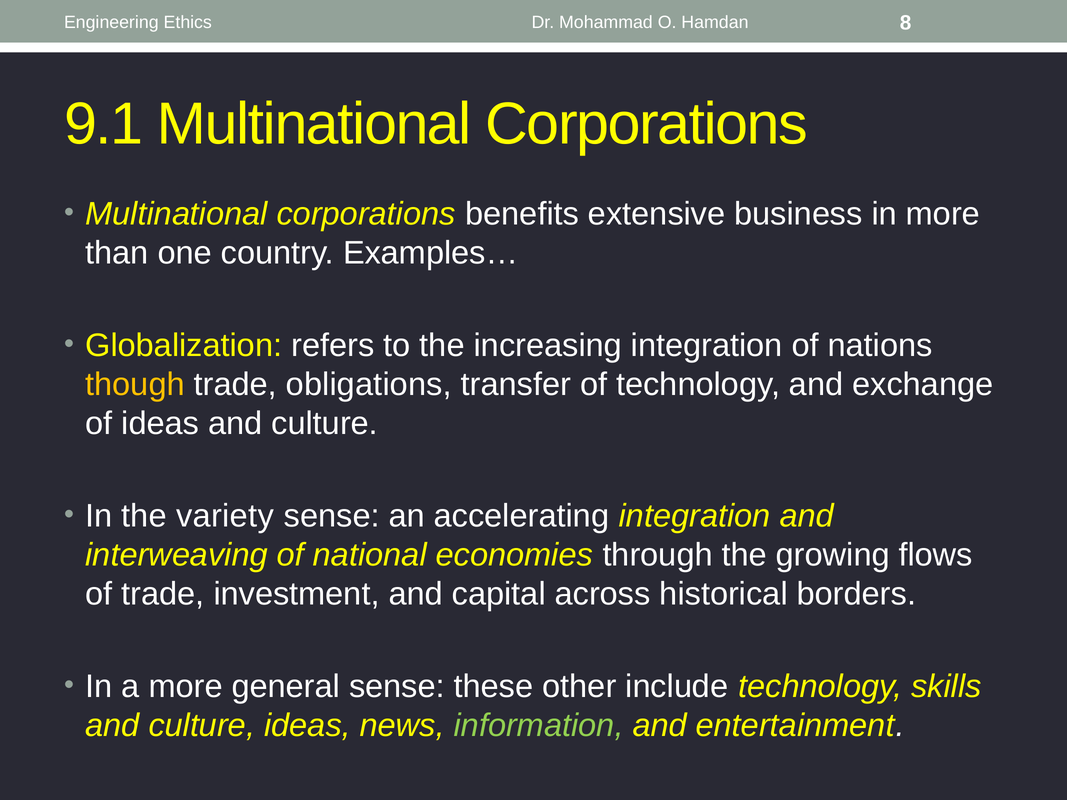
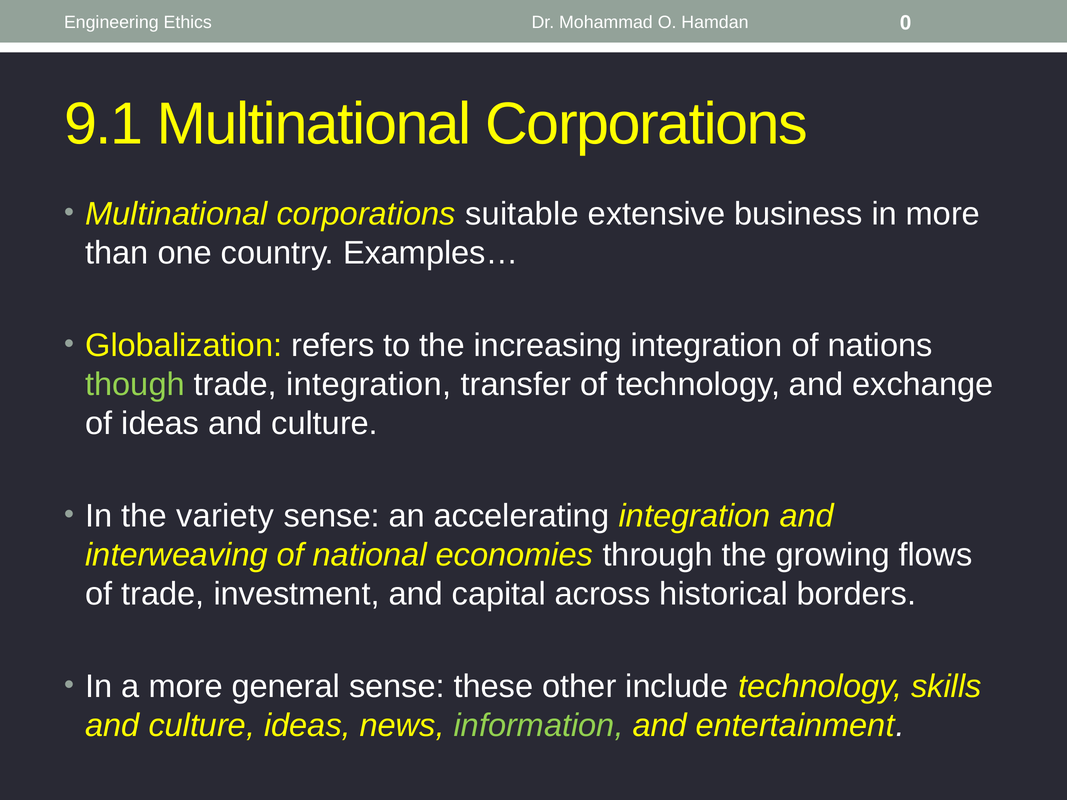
8: 8 -> 0 (906, 23)
benefits: benefits -> suitable (522, 214)
though colour: yellow -> light green (135, 385)
trade obligations: obligations -> integration (369, 385)
